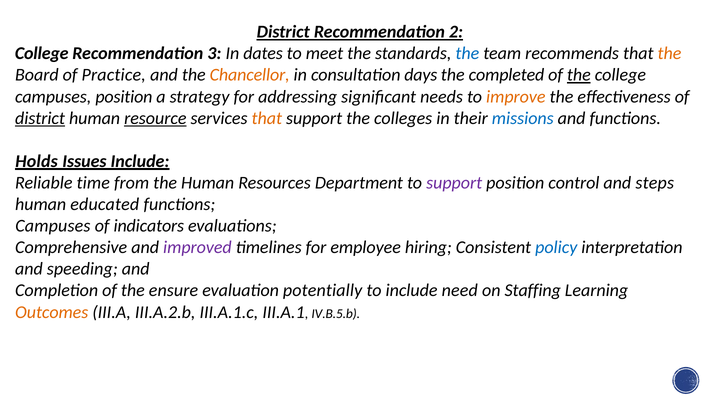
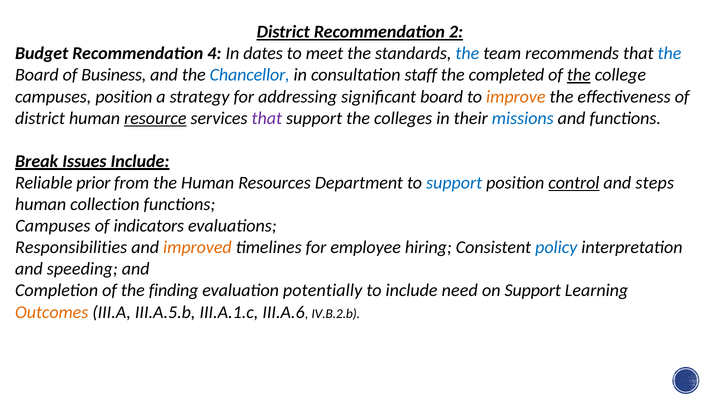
College: College -> Budget (42, 54)
3: 3 -> 4 (214, 54)
the colour: orange -> blue (670, 54)
Practice: Practice -> Business (114, 75)
Chancellor colour: orange -> blue (250, 75)
days: days -> staff (421, 75)
significant needs: needs -> board (442, 97)
district underline: present -> none (40, 118)
that colour: orange -> purple (267, 118)
Holds: Holds -> Break (37, 161)
time: time -> prior (93, 183)
support colour: purple -> blue (454, 183)
control underline: none -> present (574, 183)
educated: educated -> collection (105, 205)
Comprehensive: Comprehensive -> Responsibilities (71, 248)
improved colour: purple -> orange (197, 248)
ensure: ensure -> finding (174, 291)
on Staffing: Staffing -> Support (533, 291)
III.A.2.b: III.A.2.b -> III.A.5.b (165, 312)
III.A.1: III.A.1 -> III.A.6 (284, 312)
IV.B.5.b: IV.B.5.b -> IV.B.2.b (336, 314)
